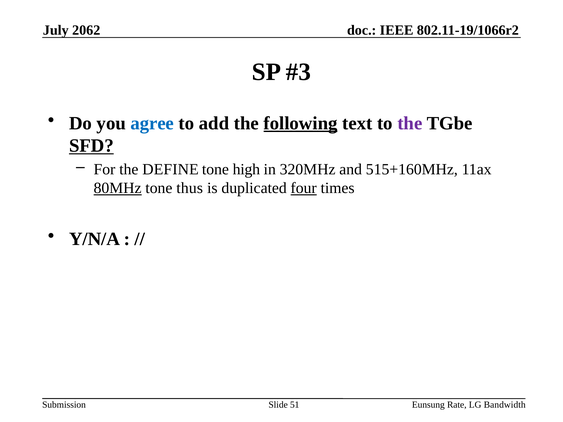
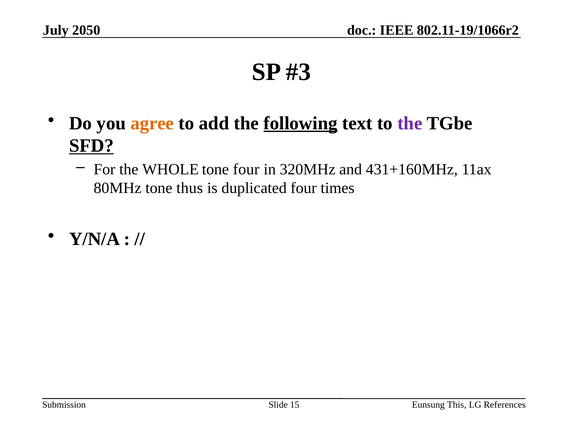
2062: 2062 -> 2050 (86, 30)
agree colour: blue -> orange (152, 123)
DEFINE: DEFINE -> WHOLE (171, 169)
tone high: high -> four (246, 169)
515+160MHz: 515+160MHz -> 431+160MHz (412, 169)
80MHz underline: present -> none (118, 188)
four underline: present -> none (304, 188)
51: 51 -> 15 (295, 405)
Rate: Rate -> This (457, 405)
Bandwidth: Bandwidth -> References (505, 405)
